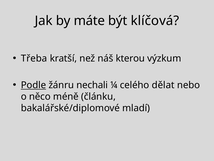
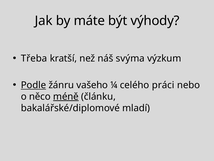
klíčová: klíčová -> výhody (155, 21)
kterou: kterou -> svýma (130, 58)
nechali: nechali -> vašeho (92, 85)
dělat: dělat -> práci (163, 85)
méně underline: none -> present (66, 96)
